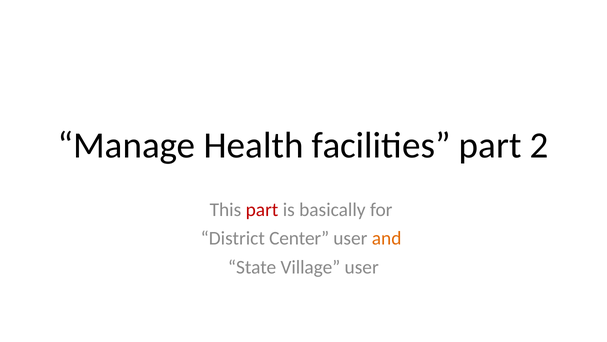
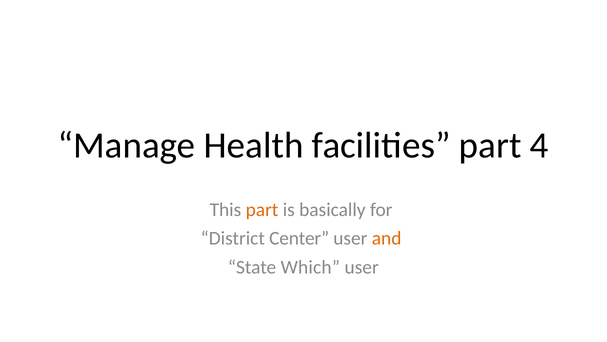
2: 2 -> 4 (539, 145)
part colour: red -> orange (262, 209)
Village: Village -> Which (310, 267)
